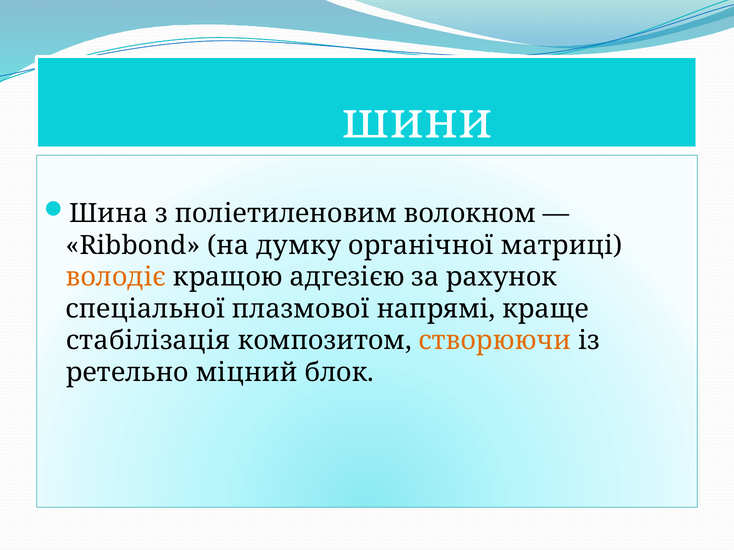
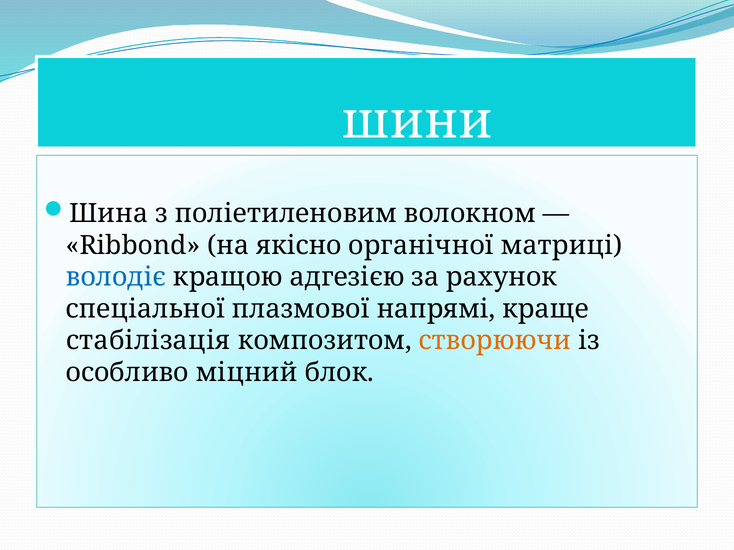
думку: думку -> якісно (299, 246)
володіє colour: orange -> blue (116, 277)
ретельно: ретельно -> особливо (127, 373)
